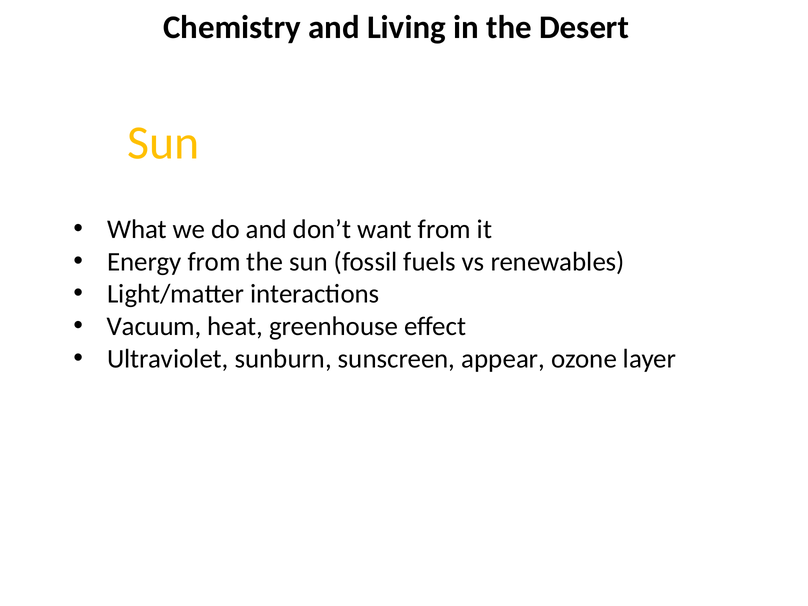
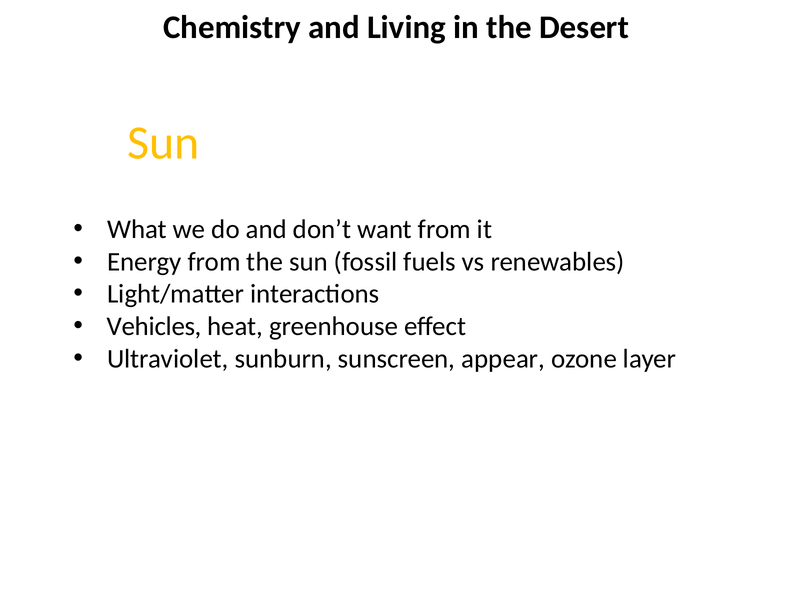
Vacuum: Vacuum -> Vehicles (154, 326)
